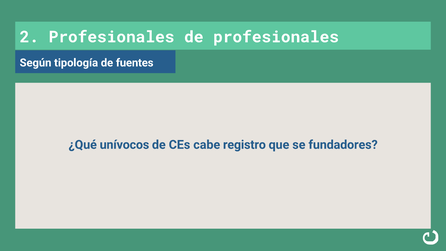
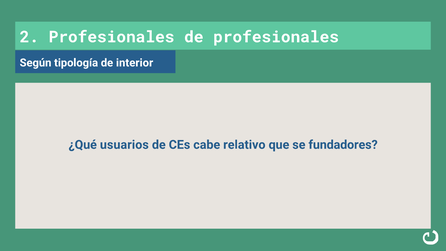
fuentes: fuentes -> interior (135, 63)
unívocos: unívocos -> usuarios (124, 145)
registro: registro -> relativo (244, 145)
